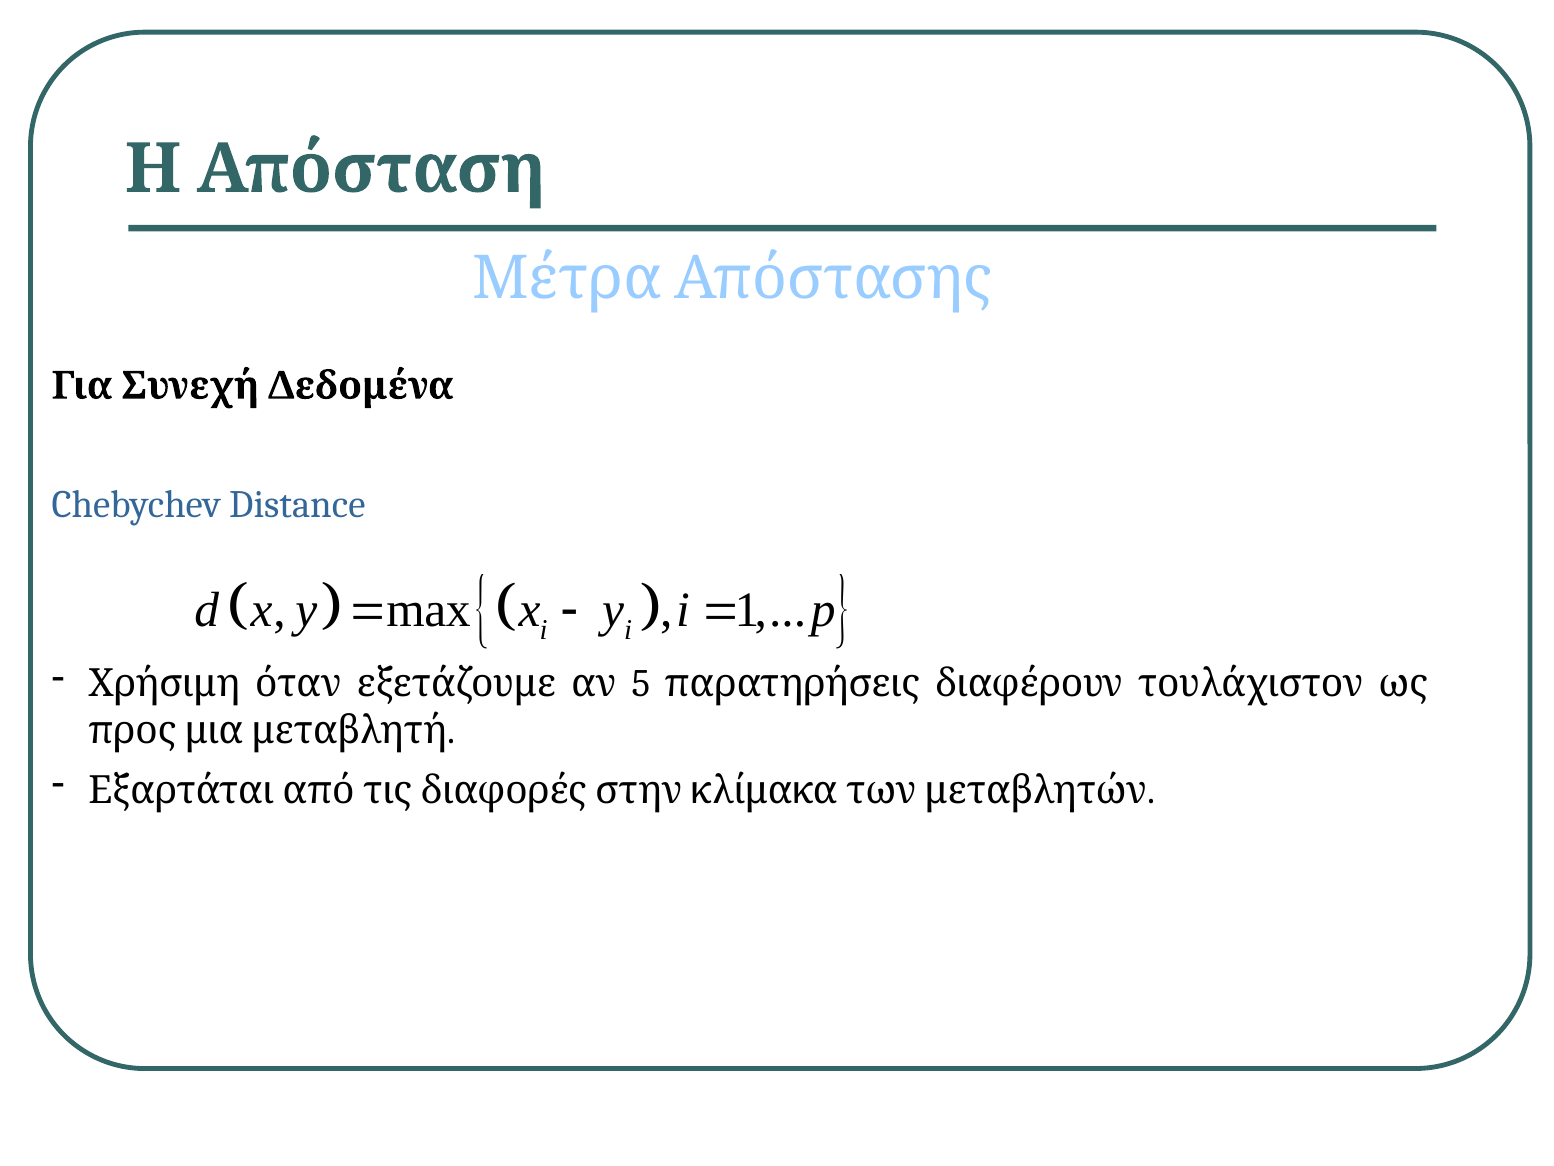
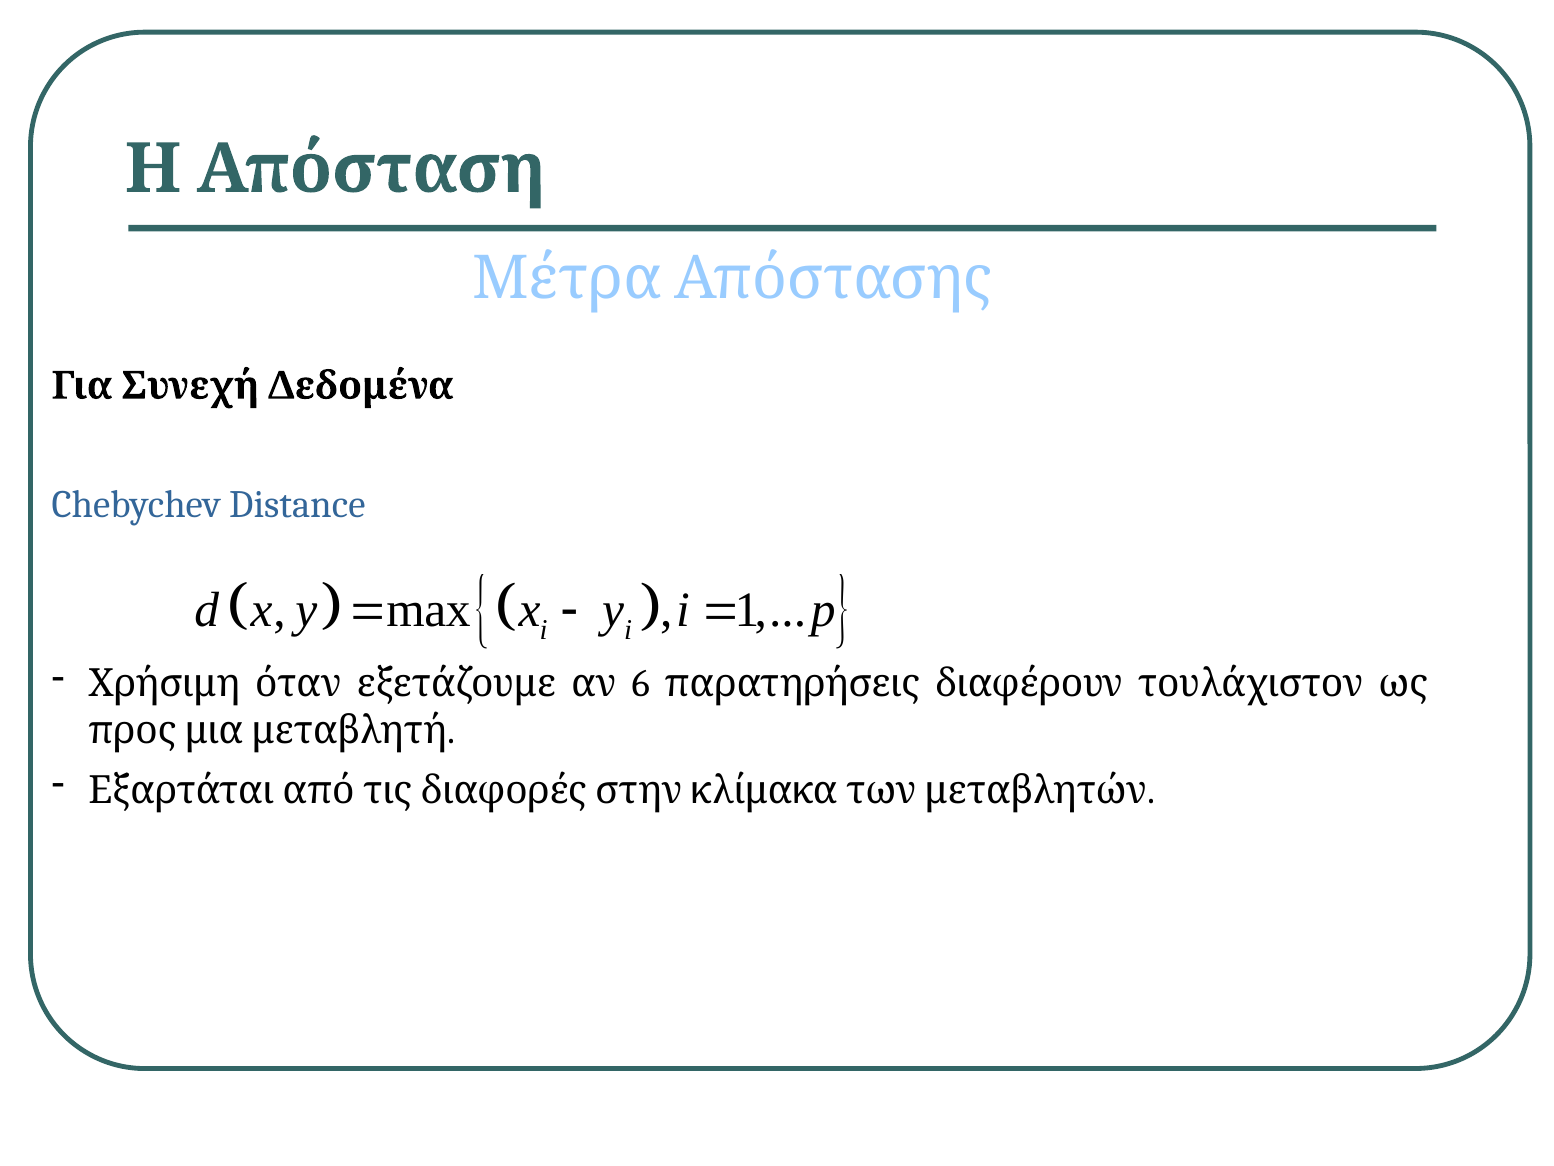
5: 5 -> 6 (641, 684)
